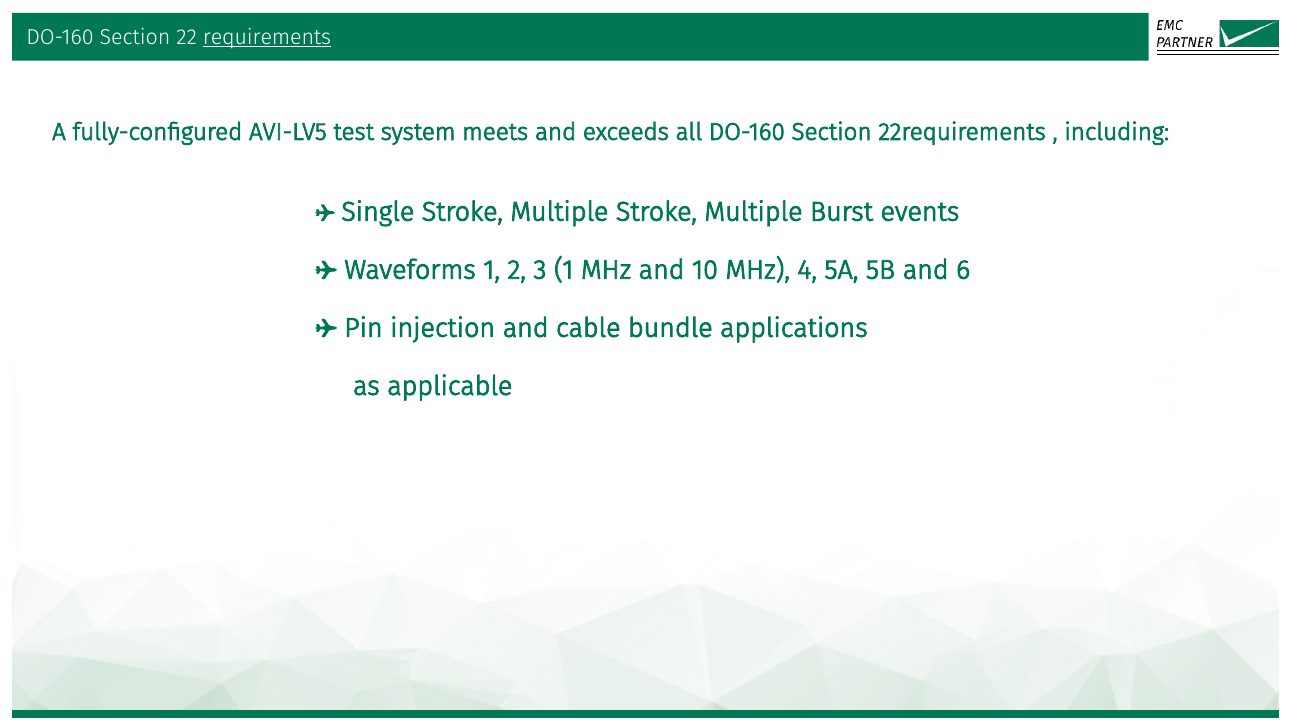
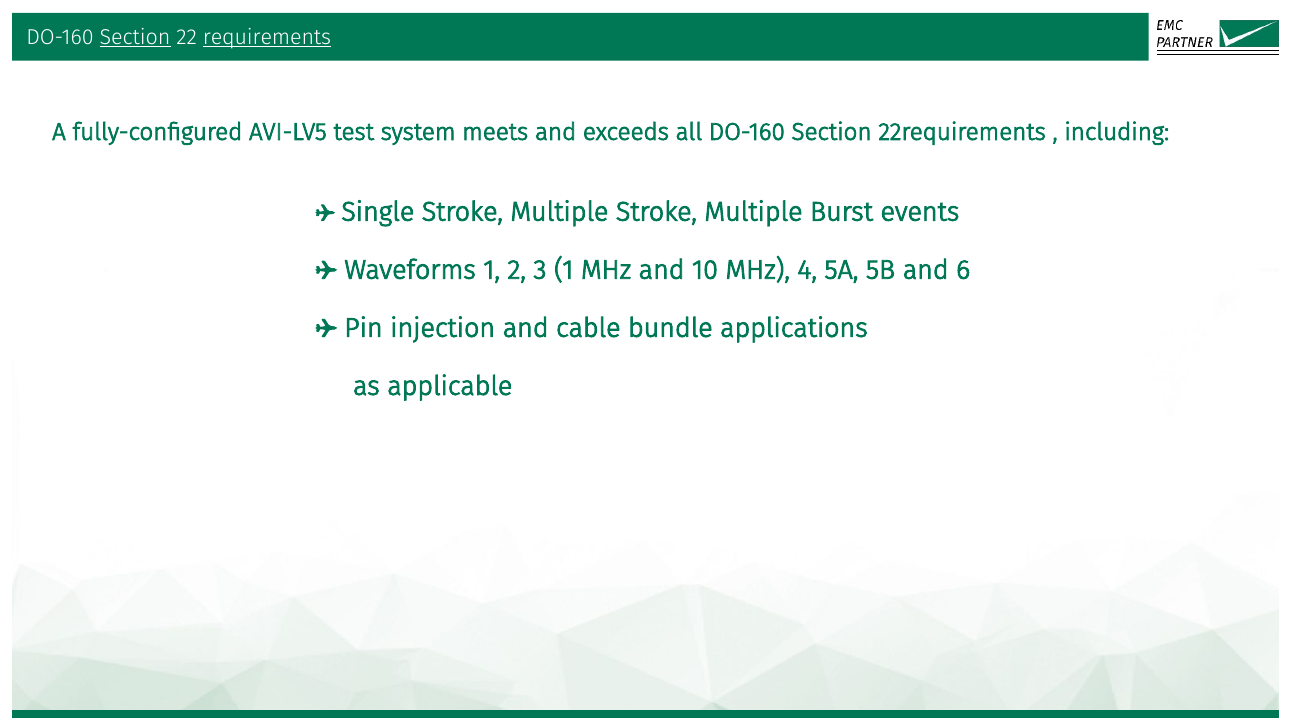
Section underline: none -> present (135, 37)
